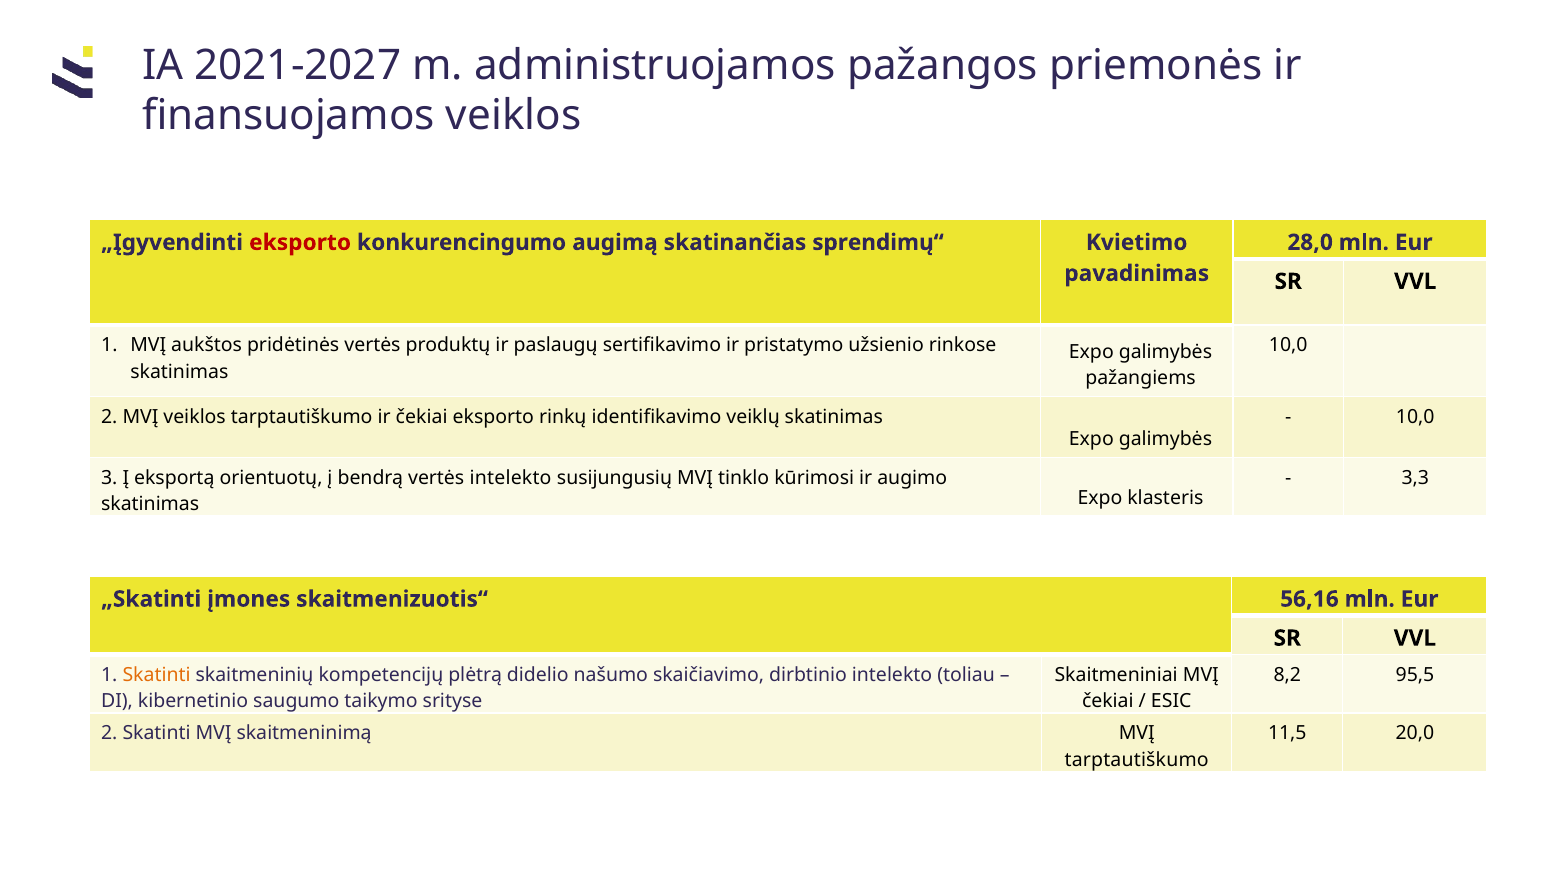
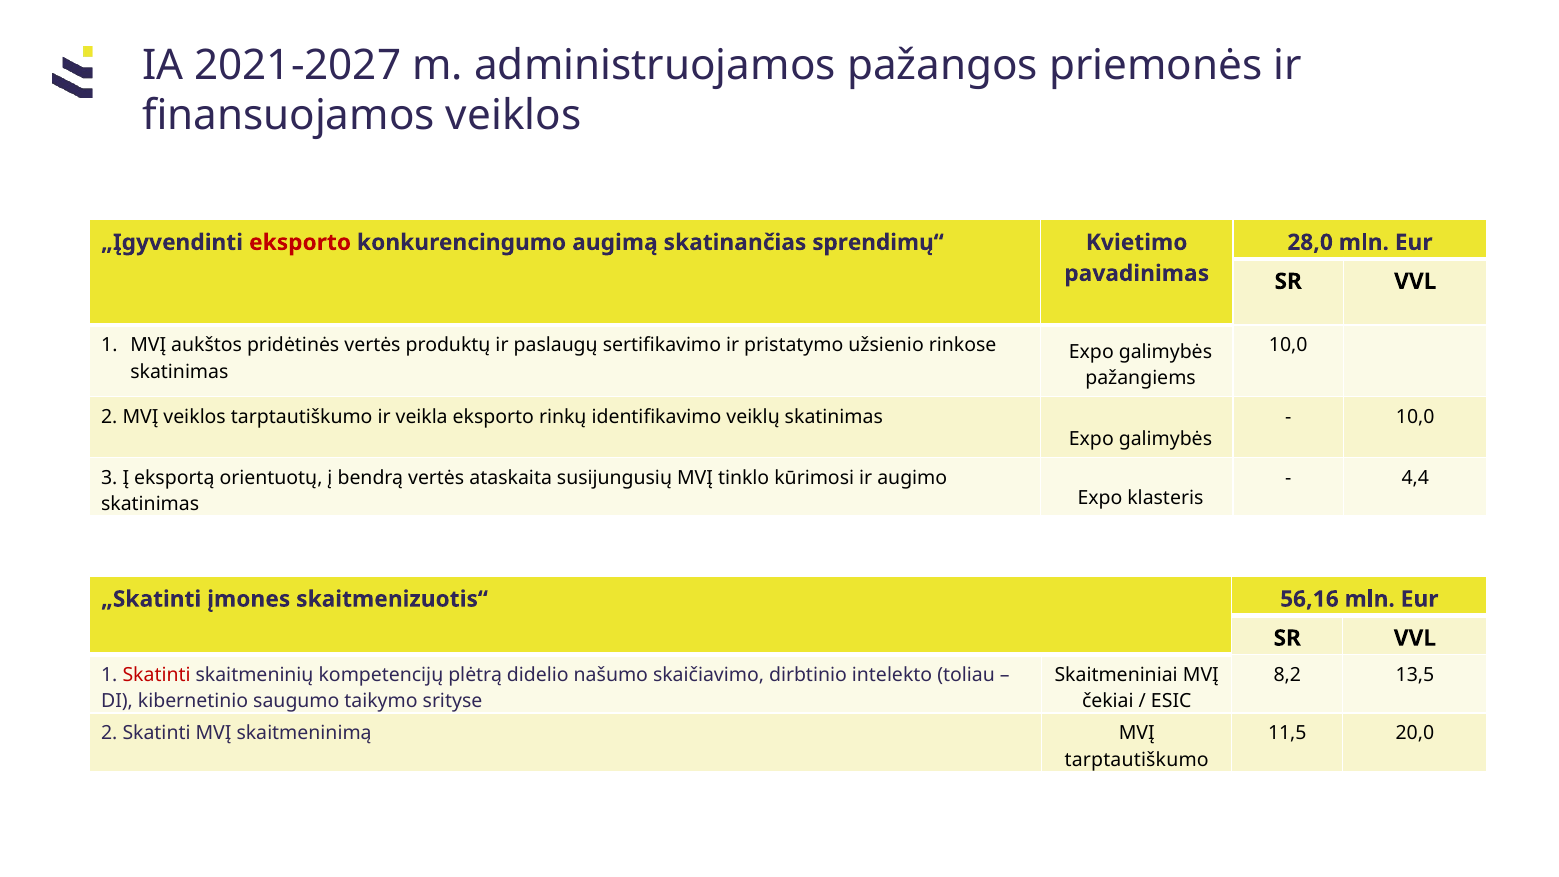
ir čekiai: čekiai -> veikla (422, 417)
vertės intelekto: intelekto -> ataskaita (511, 478)
3,3: 3,3 -> 4,4 (1415, 478)
Skatinti colour: orange -> red (157, 675)
95,5: 95,5 -> 13,5 (1415, 675)
